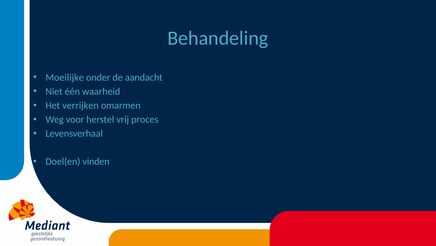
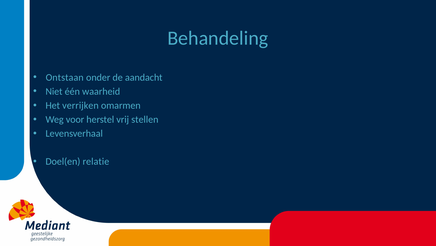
Moeilijke: Moeilijke -> Ontstaan (65, 77)
proces: proces -> stellen (145, 119)
vinden: vinden -> relatie (96, 161)
